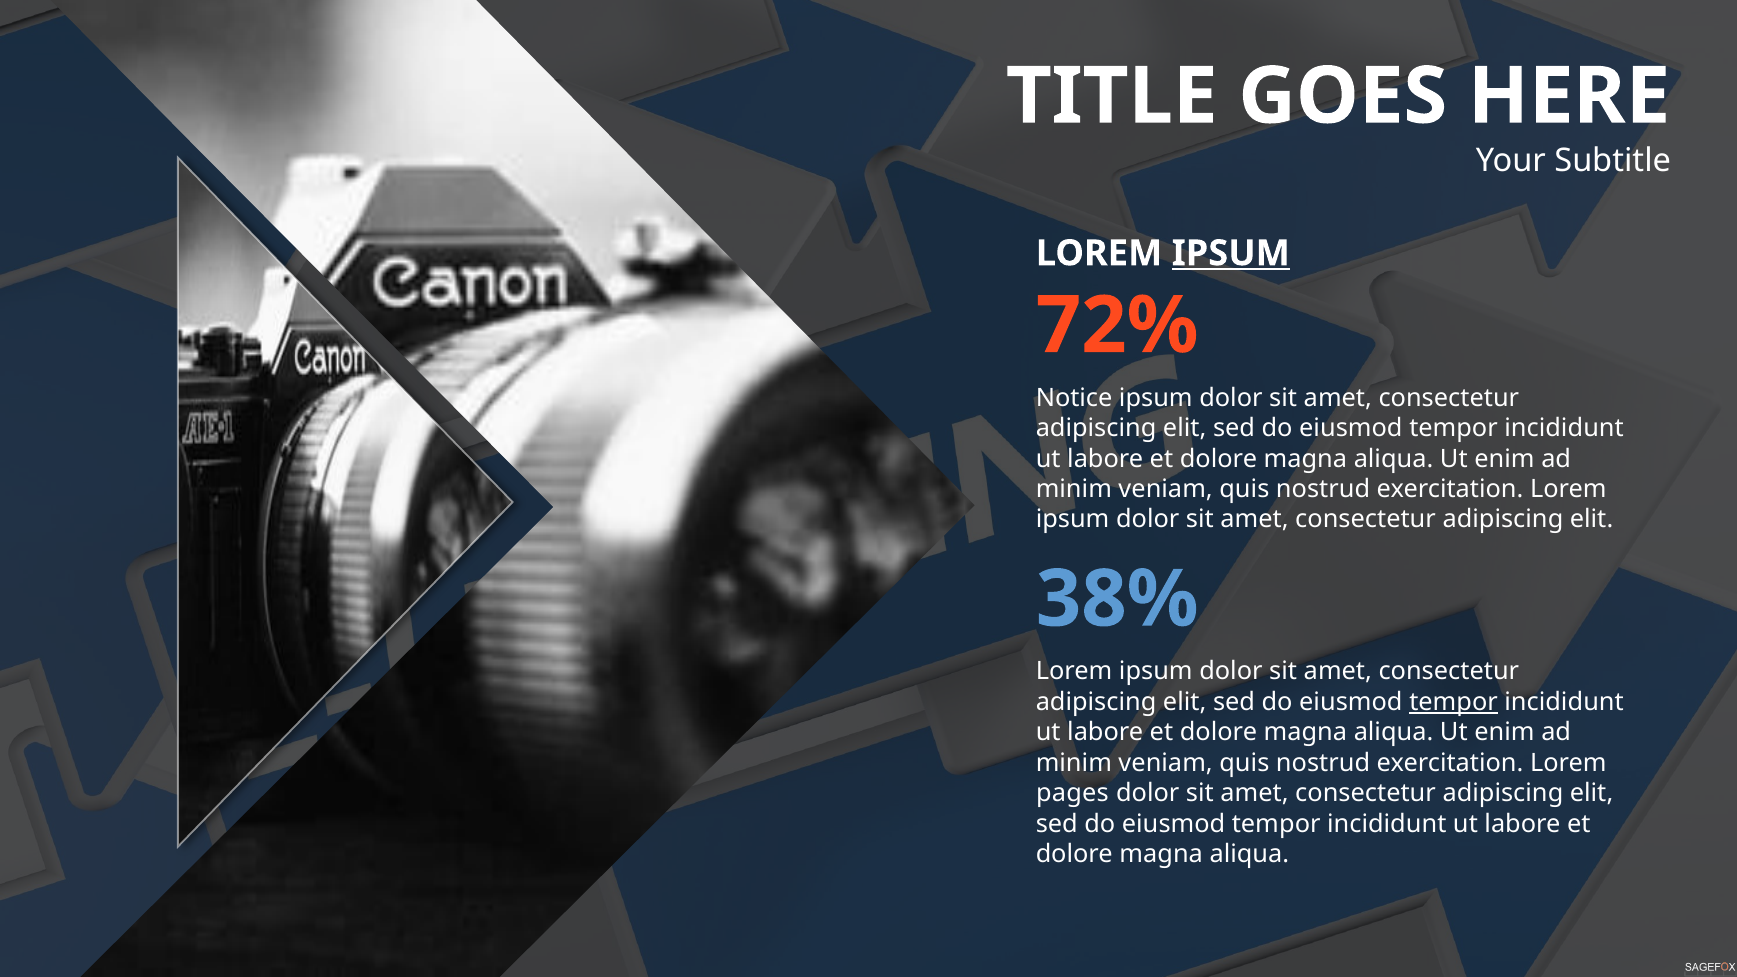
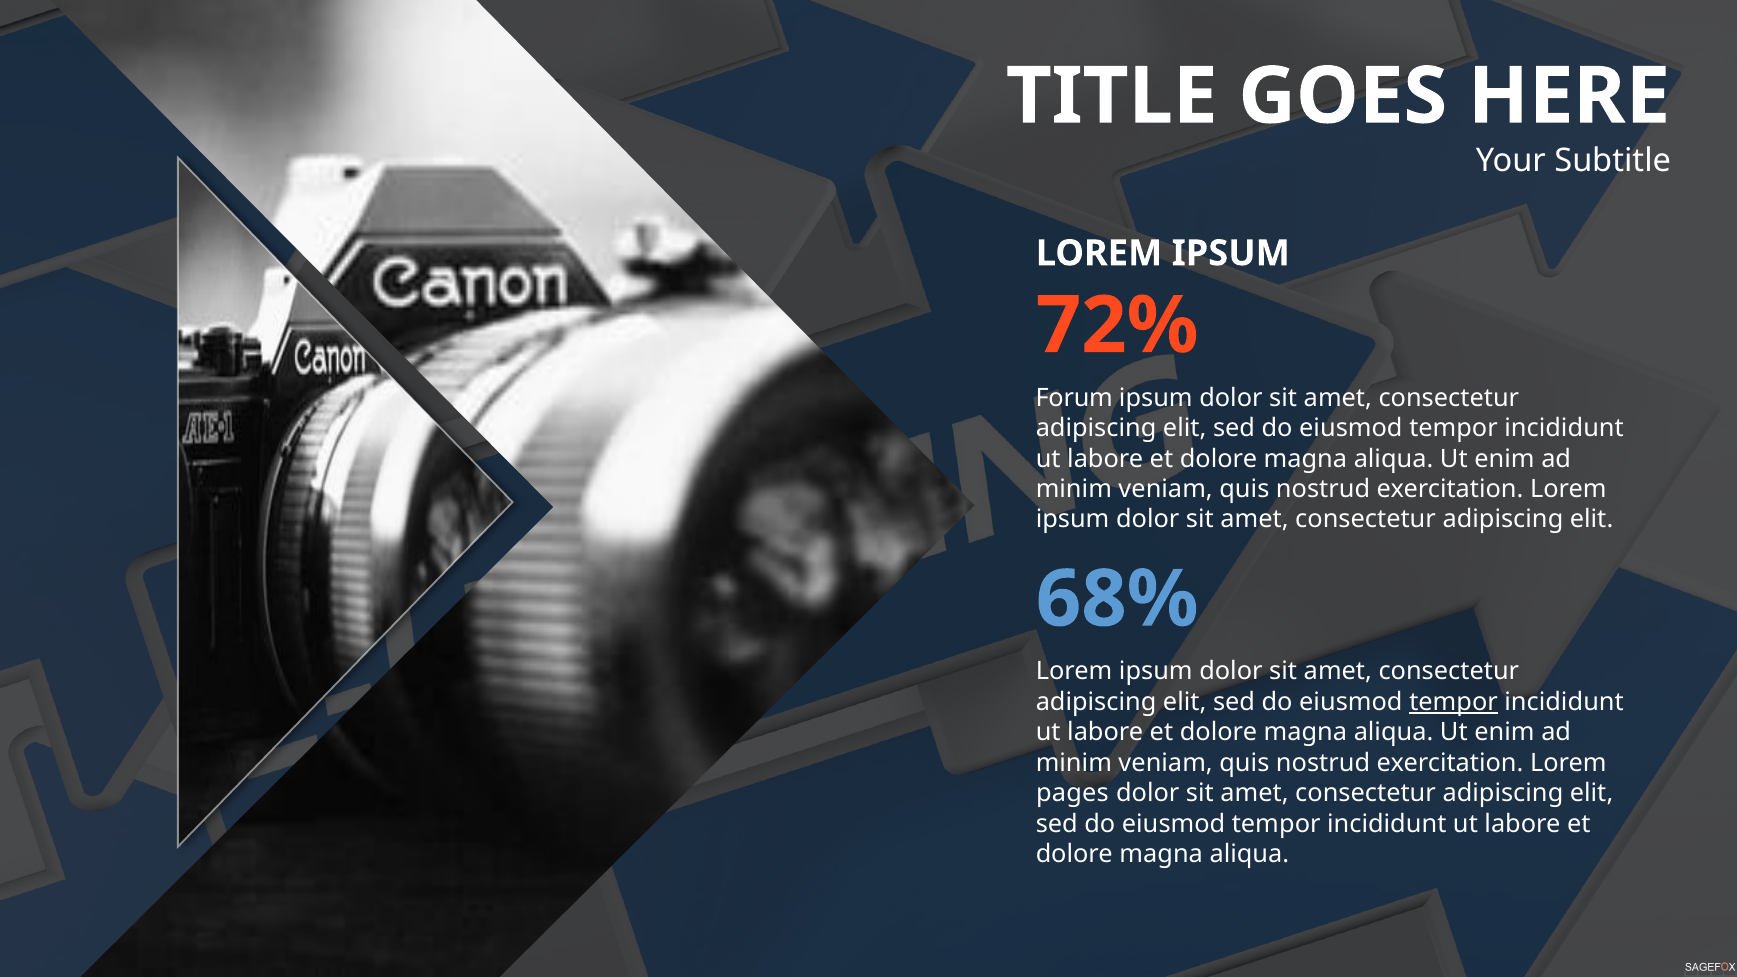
IPSUM underline: present -> none (1231, 253)
Notice: Notice -> Forum (1074, 398)
38%: 38% -> 68% (1117, 599)
